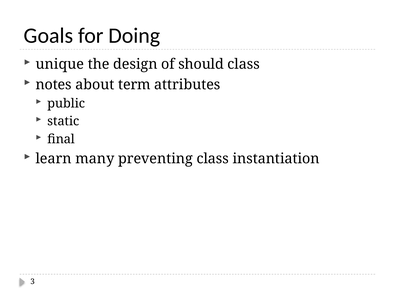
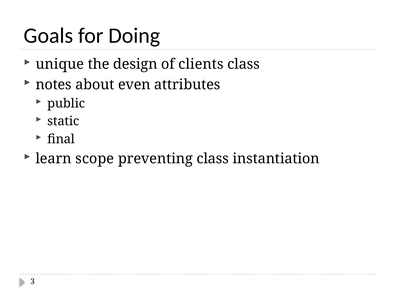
should: should -> clients (201, 64)
term: term -> even (134, 85)
many: many -> scope (95, 159)
